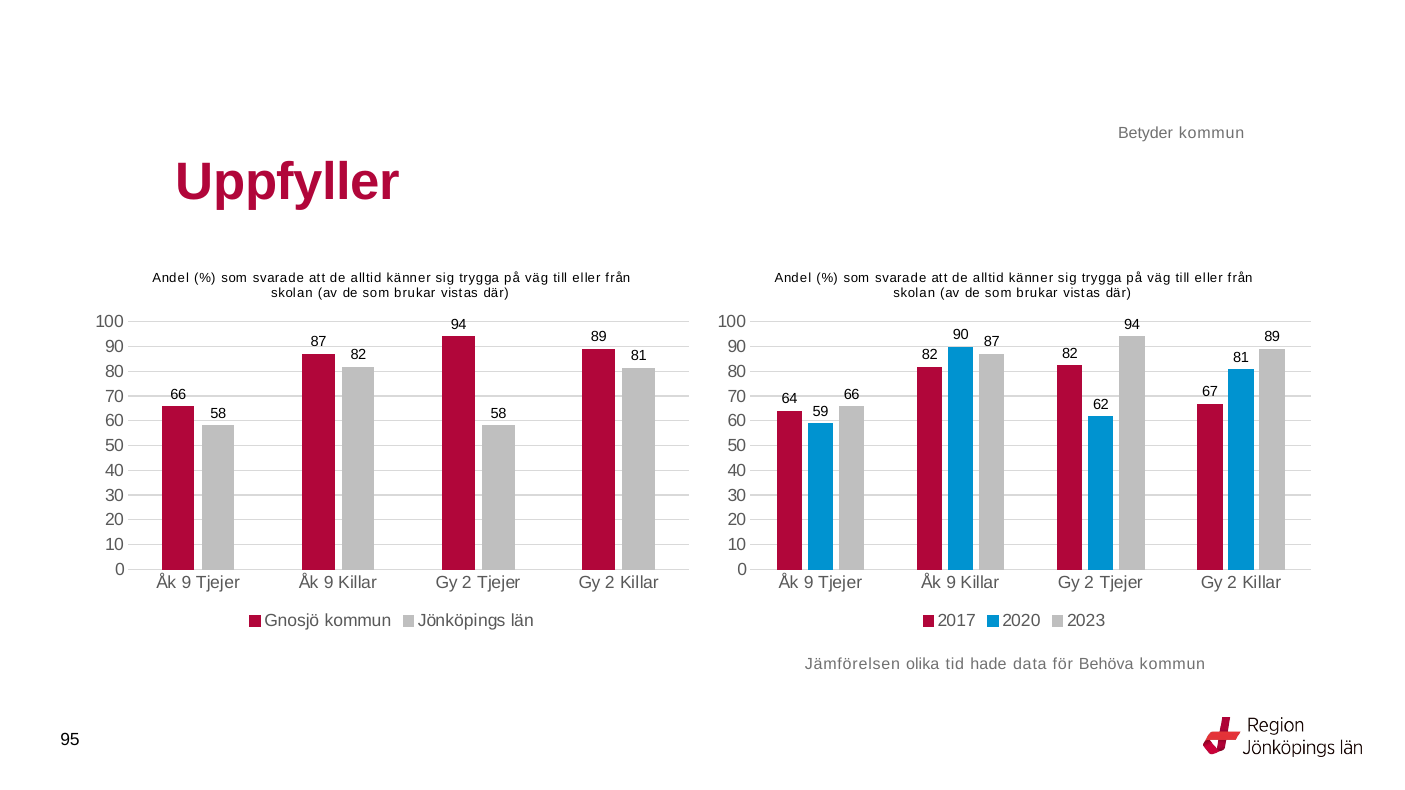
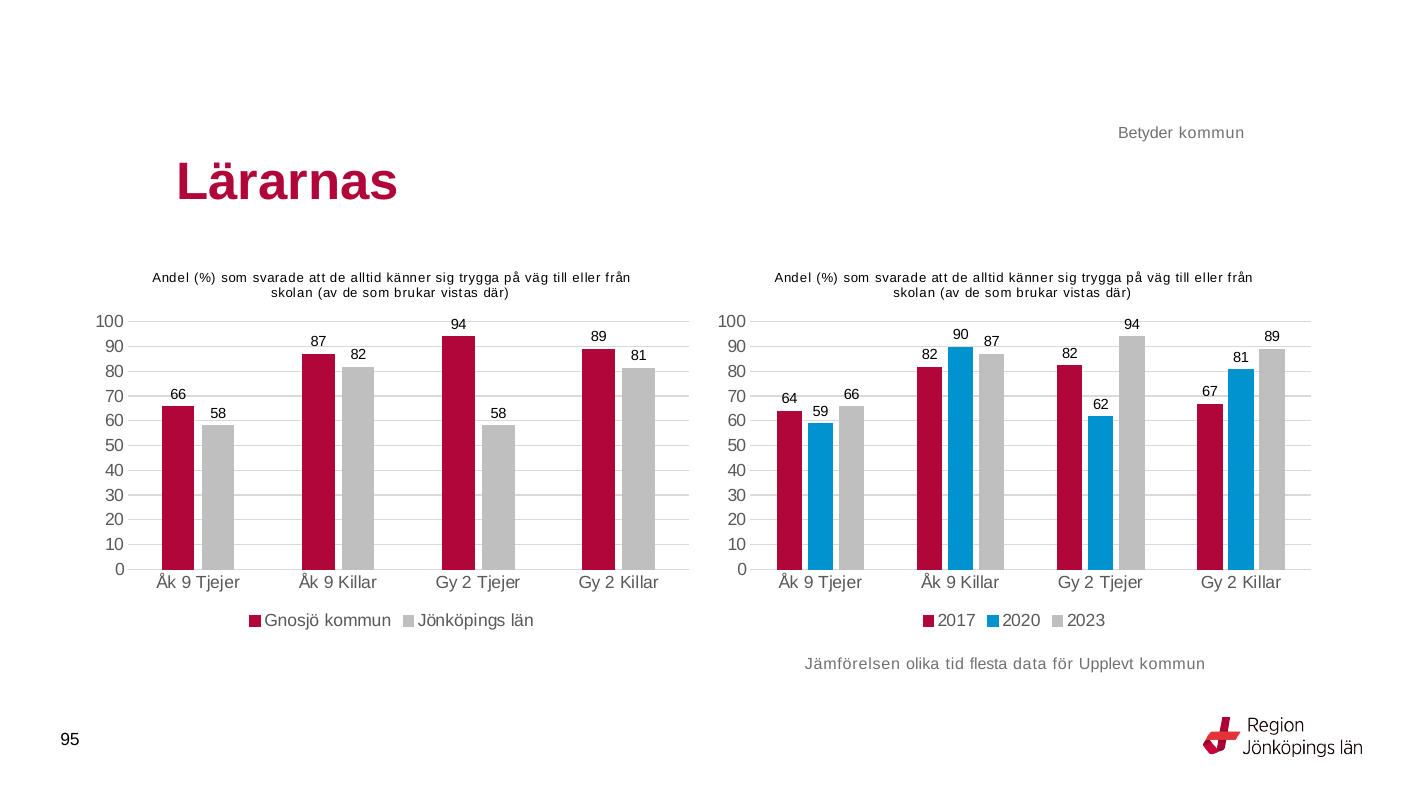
Uppfyller: Uppfyller -> Lärarnas (288, 182)
hade: hade -> flesta (989, 664)
Behöva: Behöva -> Upplevt (1106, 664)
